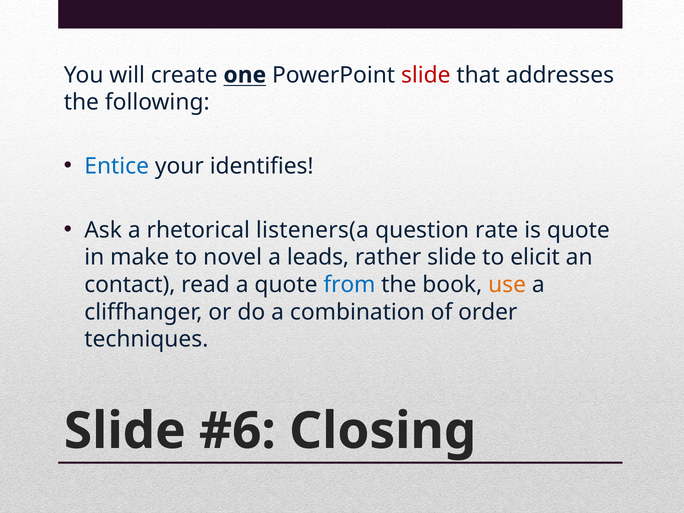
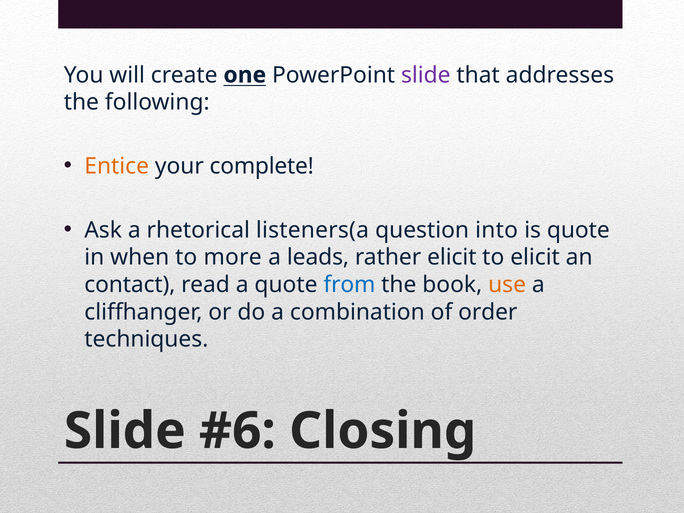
slide colour: red -> purple (426, 75)
Entice colour: blue -> orange (117, 166)
identifies: identifies -> complete (262, 166)
rate: rate -> into (497, 230)
make: make -> when (140, 257)
novel: novel -> more (233, 257)
rather slide: slide -> elicit (452, 257)
